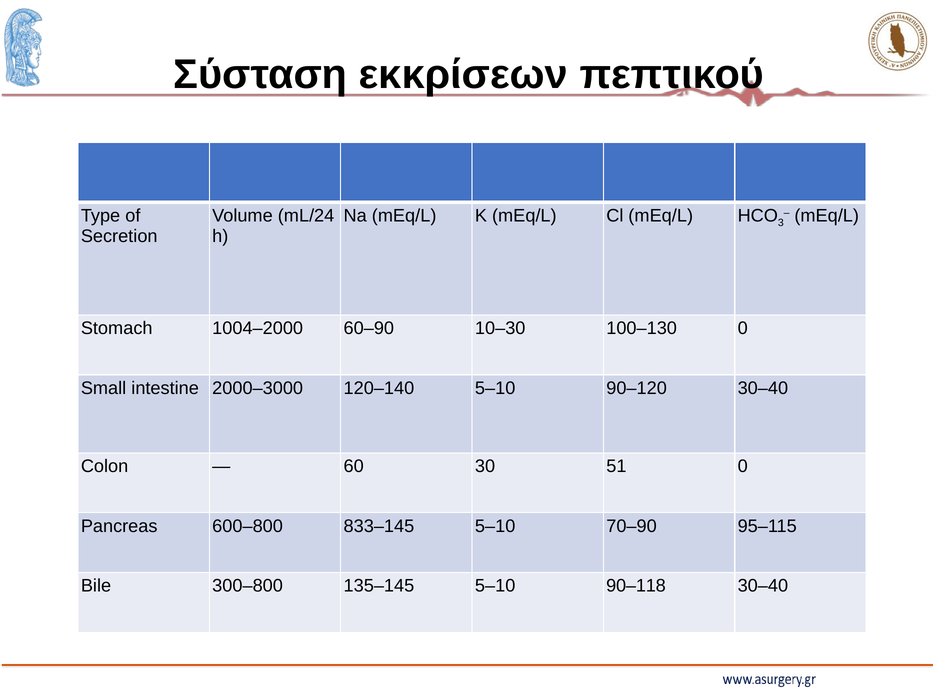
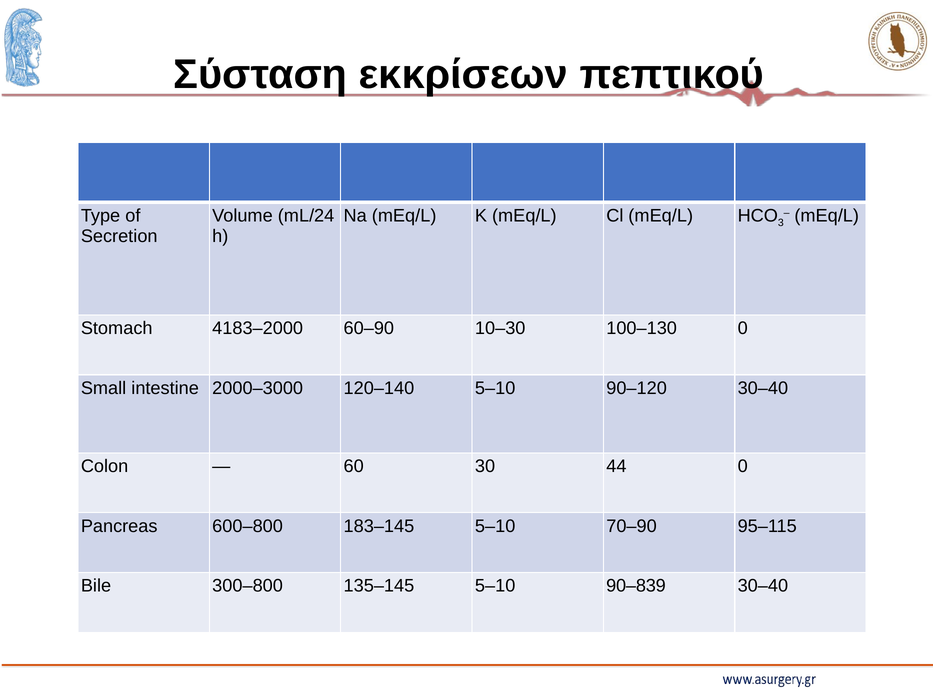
1004–2000: 1004–2000 -> 4183–2000 (258, 328)
51: 51 -> 44 (616, 466)
833–145: 833–145 -> 183–145 (379, 526)
90–118: 90–118 -> 90–839 (636, 586)
